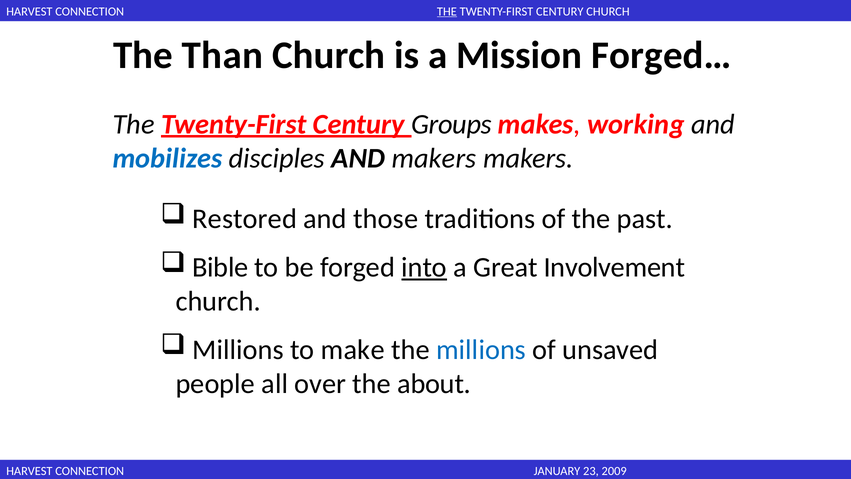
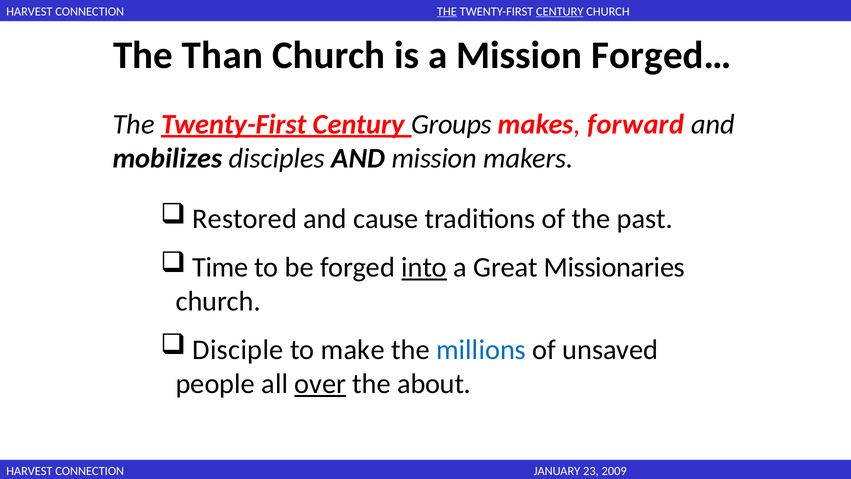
CENTURY underline: none -> present (560, 11)
working: working -> forward (636, 124)
mobilizes colour: blue -> black (167, 158)
AND makers: makers -> mission (434, 158)
those: those -> cause (386, 219)
Bible: Bible -> Time (220, 267)
Involvement: Involvement -> Missionaries (614, 267)
Millions: Millions -> Disciple (238, 349)
over underline: none -> present (320, 383)
